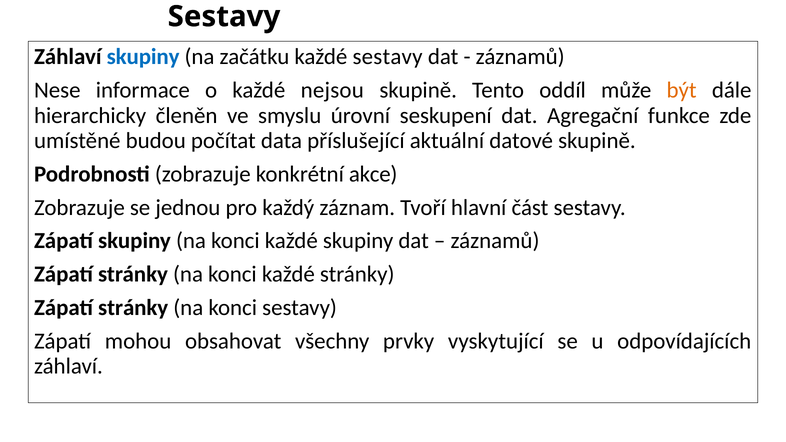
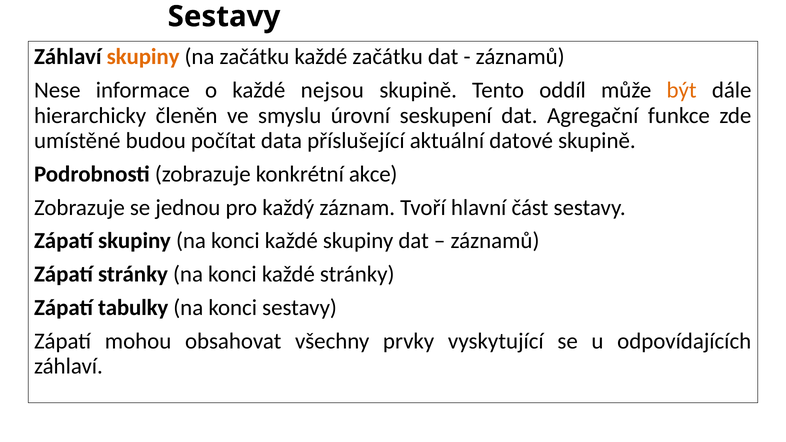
skupiny colour: blue -> orange (143, 57)
každé sestavy: sestavy -> začátku (388, 57)
stránky: stránky -> tabulky (133, 308)
